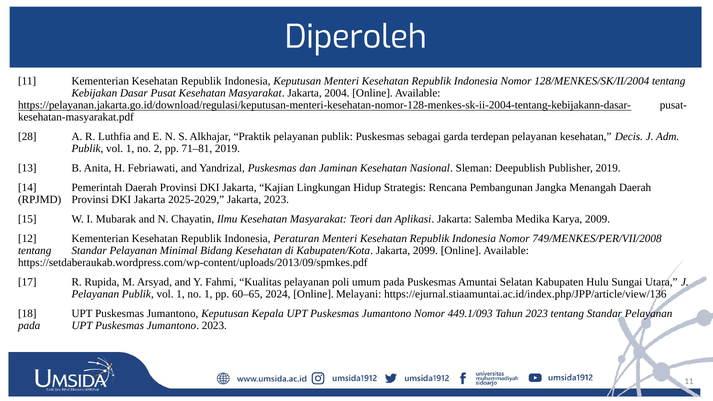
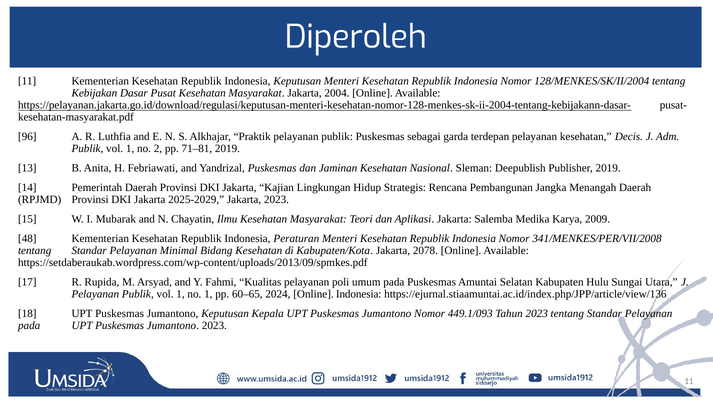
28: 28 -> 96 (27, 137)
12: 12 -> 48 (27, 239)
749/MENKES/PER/VII/2008: 749/MENKES/PER/VII/2008 -> 341/MENKES/PER/VII/2008 (597, 239)
2099: 2099 -> 2078 (425, 251)
Online Melayani: Melayani -> Indonesia (359, 294)
